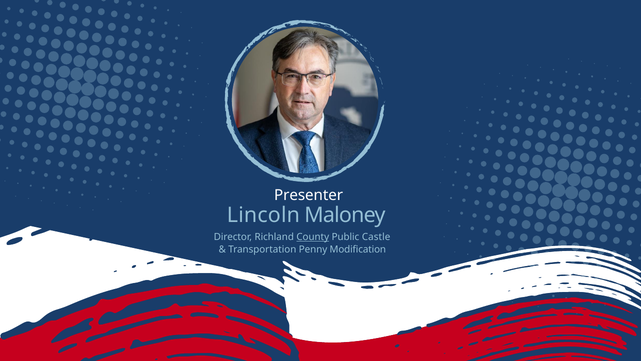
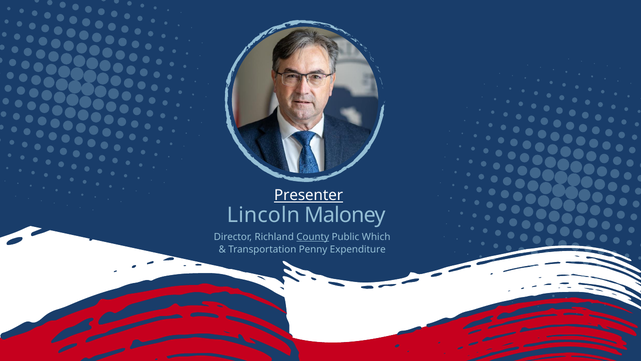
Presenter underline: none -> present (309, 195)
Castle: Castle -> Which (376, 237)
Modification: Modification -> Expenditure (358, 249)
